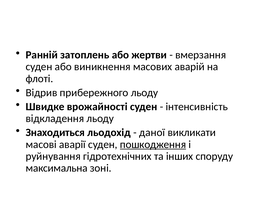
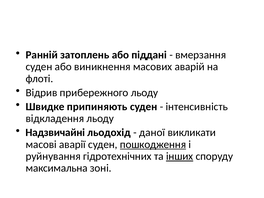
жертви: жертви -> піддані (149, 55)
врожайності: врожайності -> припиняють (97, 107)
Знаходиться: Знаходиться -> Надзвичайні (55, 132)
інших underline: none -> present (180, 156)
